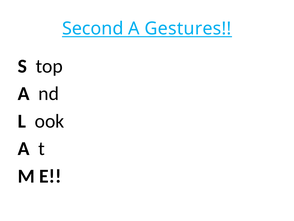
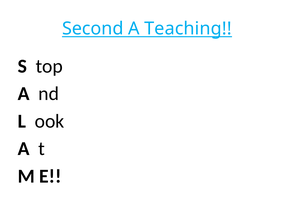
Gestures: Gestures -> Teaching (188, 28)
